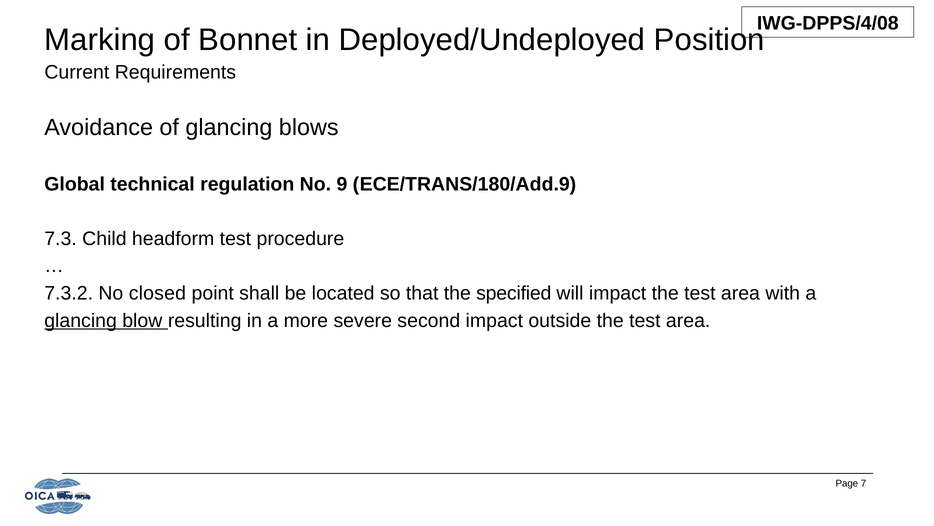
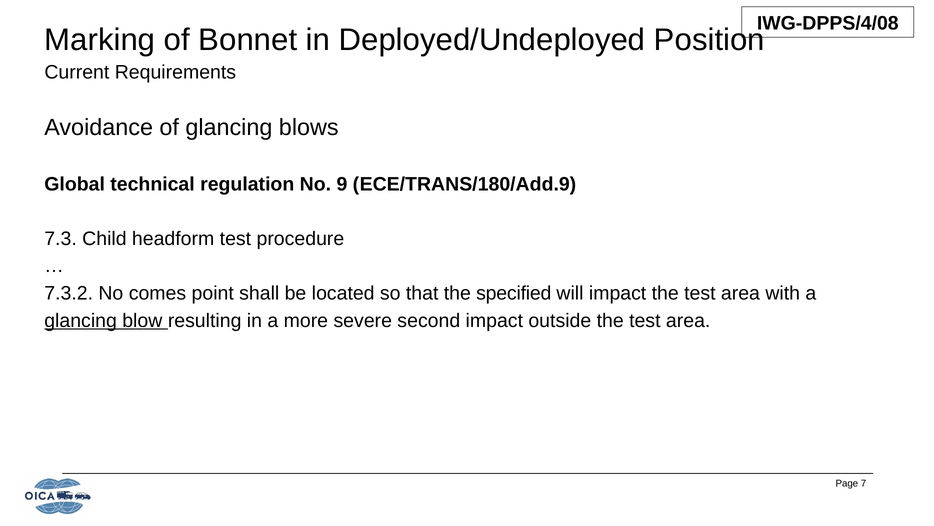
closed: closed -> comes (157, 293)
